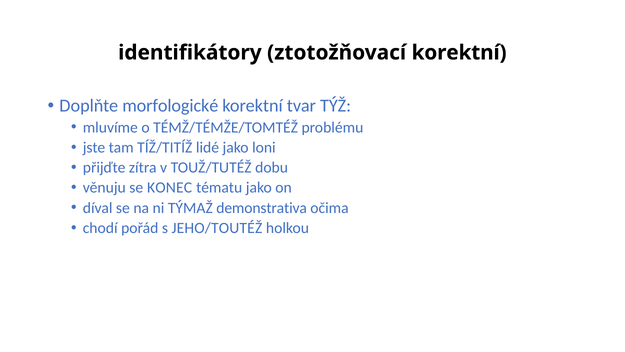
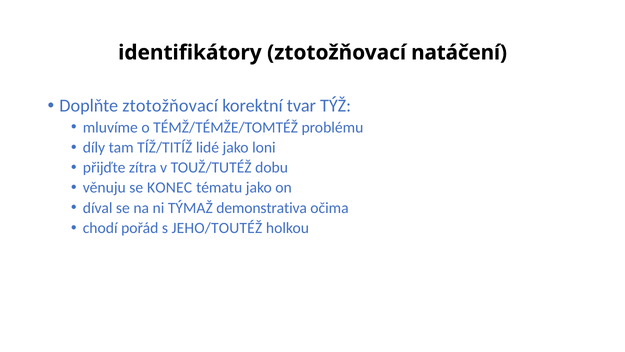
ztotožňovací korektní: korektní -> natáčení (459, 53)
Doplňte morfologické: morfologické -> ztotožňovací (170, 106)
jste: jste -> díly (94, 147)
